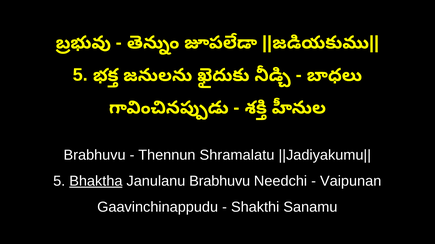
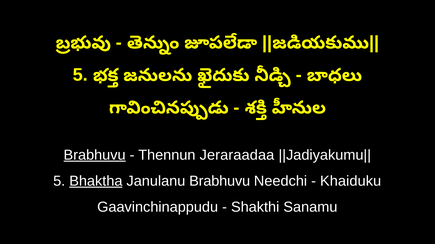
Brabhuvu underline: none -> present (95, 155)
Shramalatu: Shramalatu -> Jeraraadaa (237, 155)
Vaipunan: Vaipunan -> Khaiduku (351, 182)
